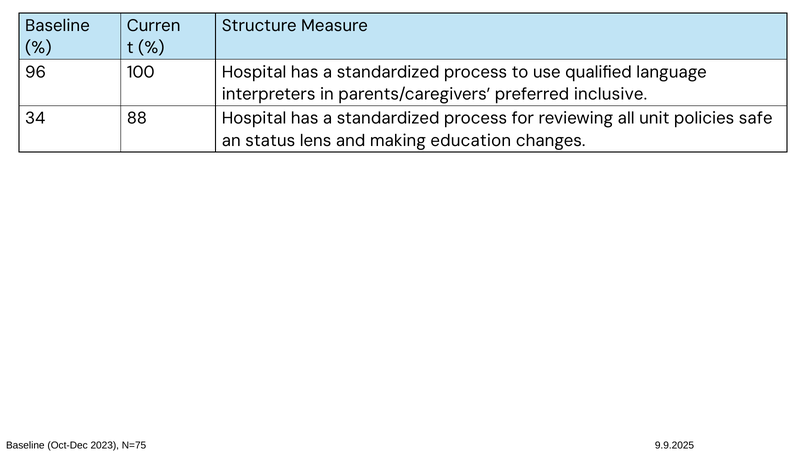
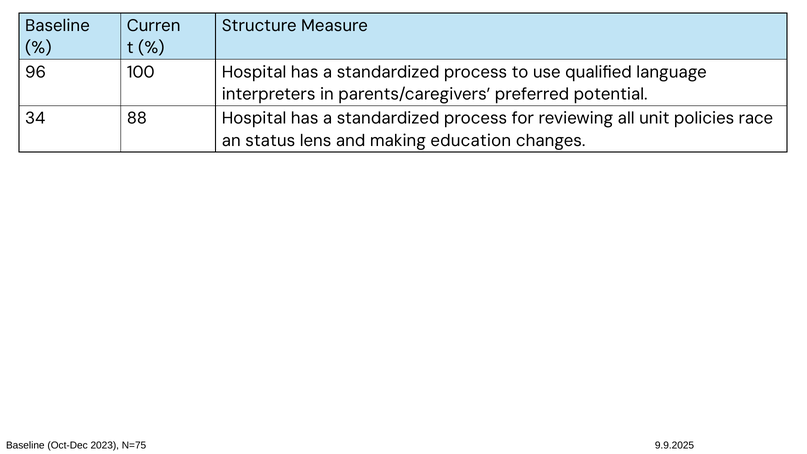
inclusive: inclusive -> potential (611, 94)
safe: safe -> race (756, 118)
